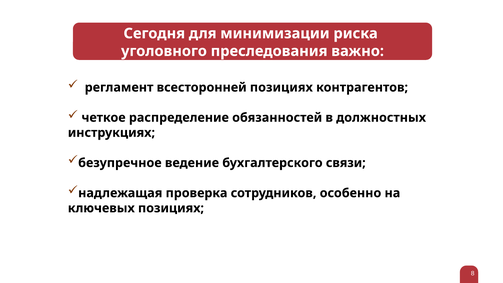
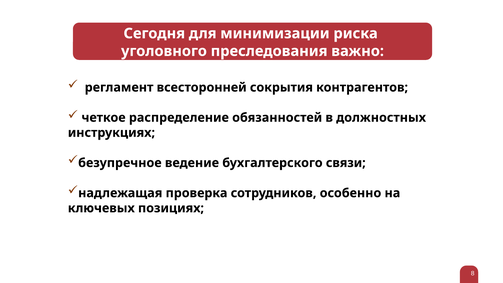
всесторонней позициях: позициях -> сокрытия (281, 87)
